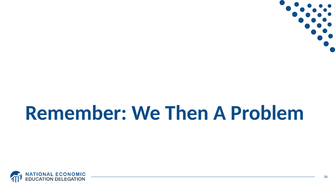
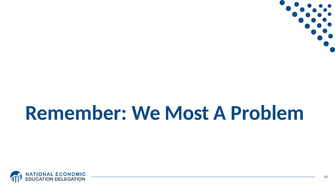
Then: Then -> Most (187, 113)
